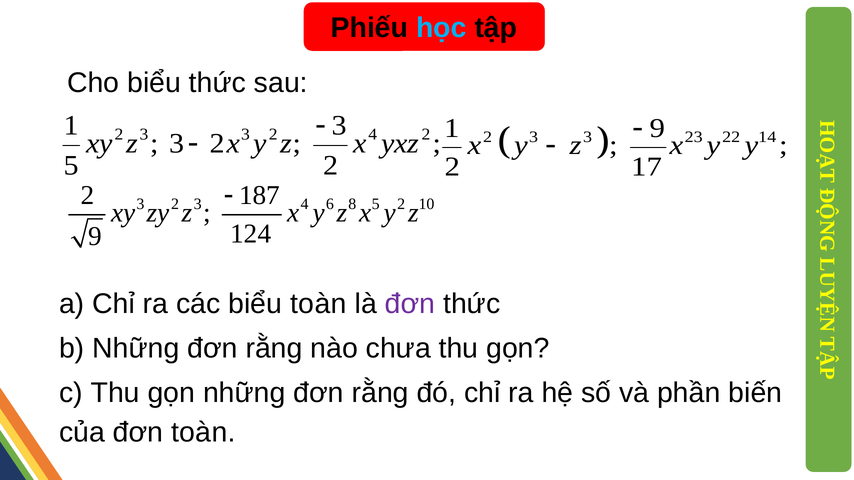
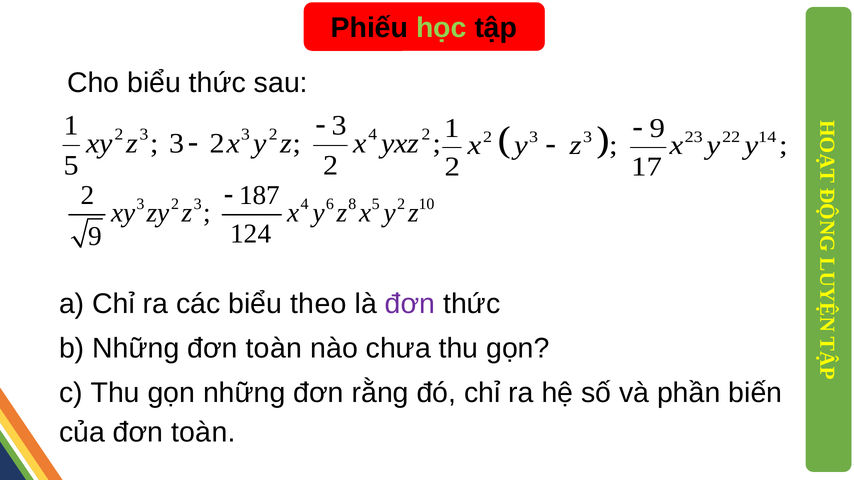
học colour: light blue -> light green (441, 28)
biểu toàn: toàn -> theo (318, 304)
b Những đơn rằng: rằng -> toàn (274, 349)
